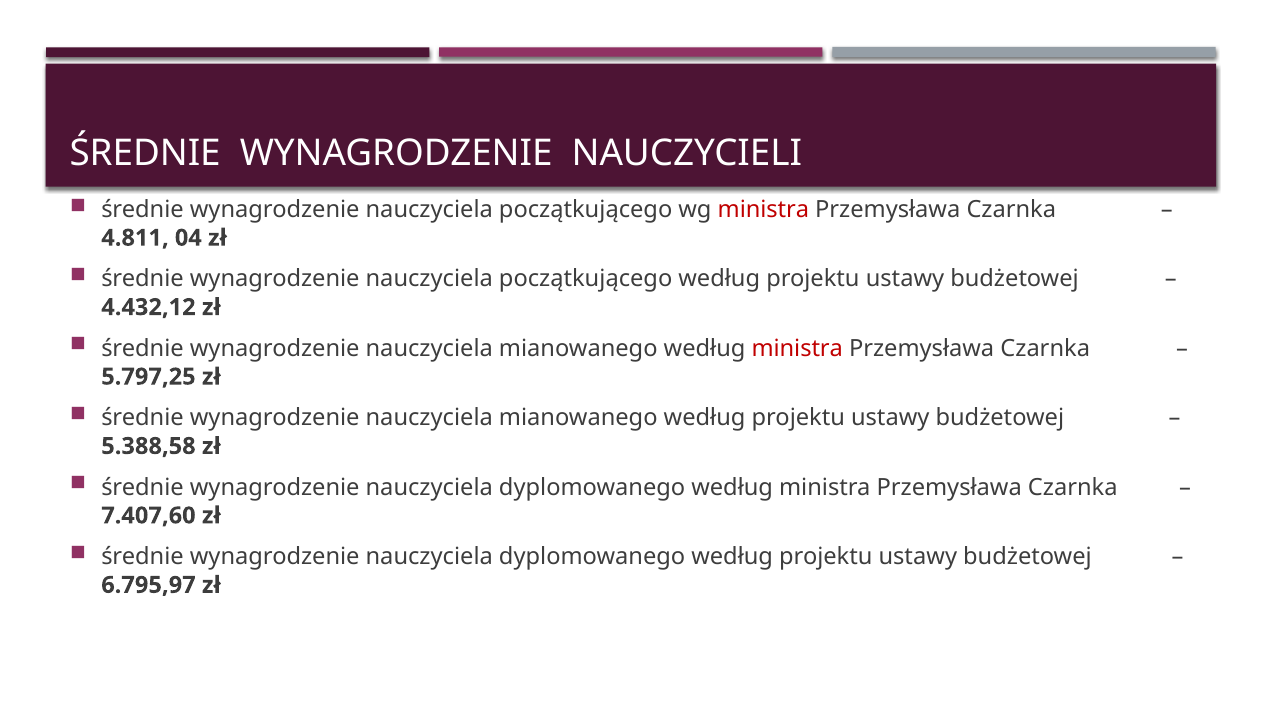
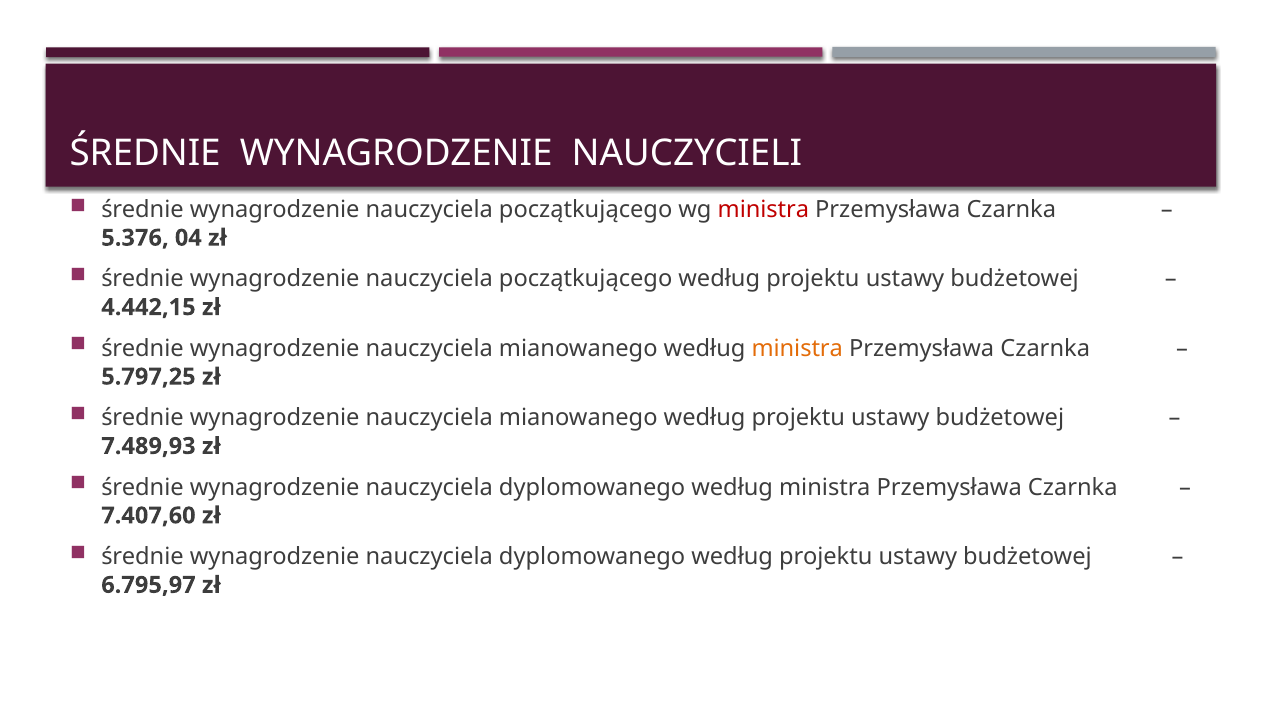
4.811: 4.811 -> 5.376 (135, 238)
4.432,12: 4.432,12 -> 4.442,15 (148, 307)
ministra colour: red -> orange (797, 348)
5.388,58: 5.388,58 -> 7.489,93 (148, 446)
